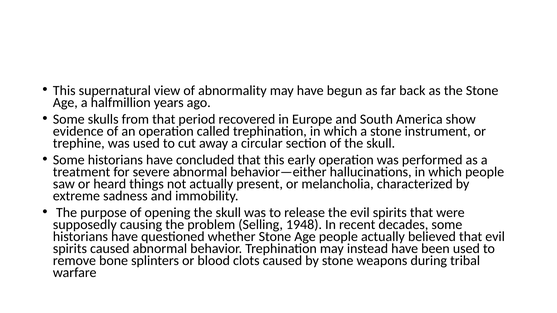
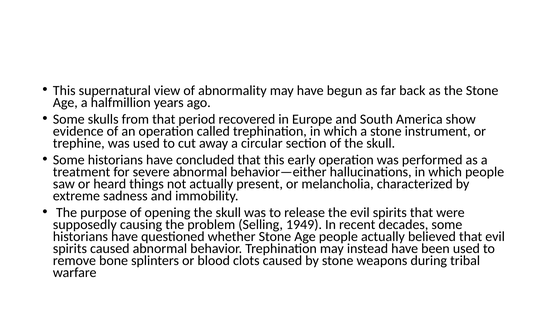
1948: 1948 -> 1949 (304, 225)
